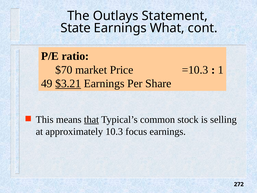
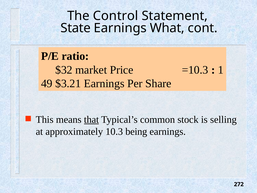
Outlays: Outlays -> Control (116, 16)
$70: $70 -> $32 (64, 70)
$3.21 underline: present -> none (68, 83)
focus: focus -> being (136, 131)
